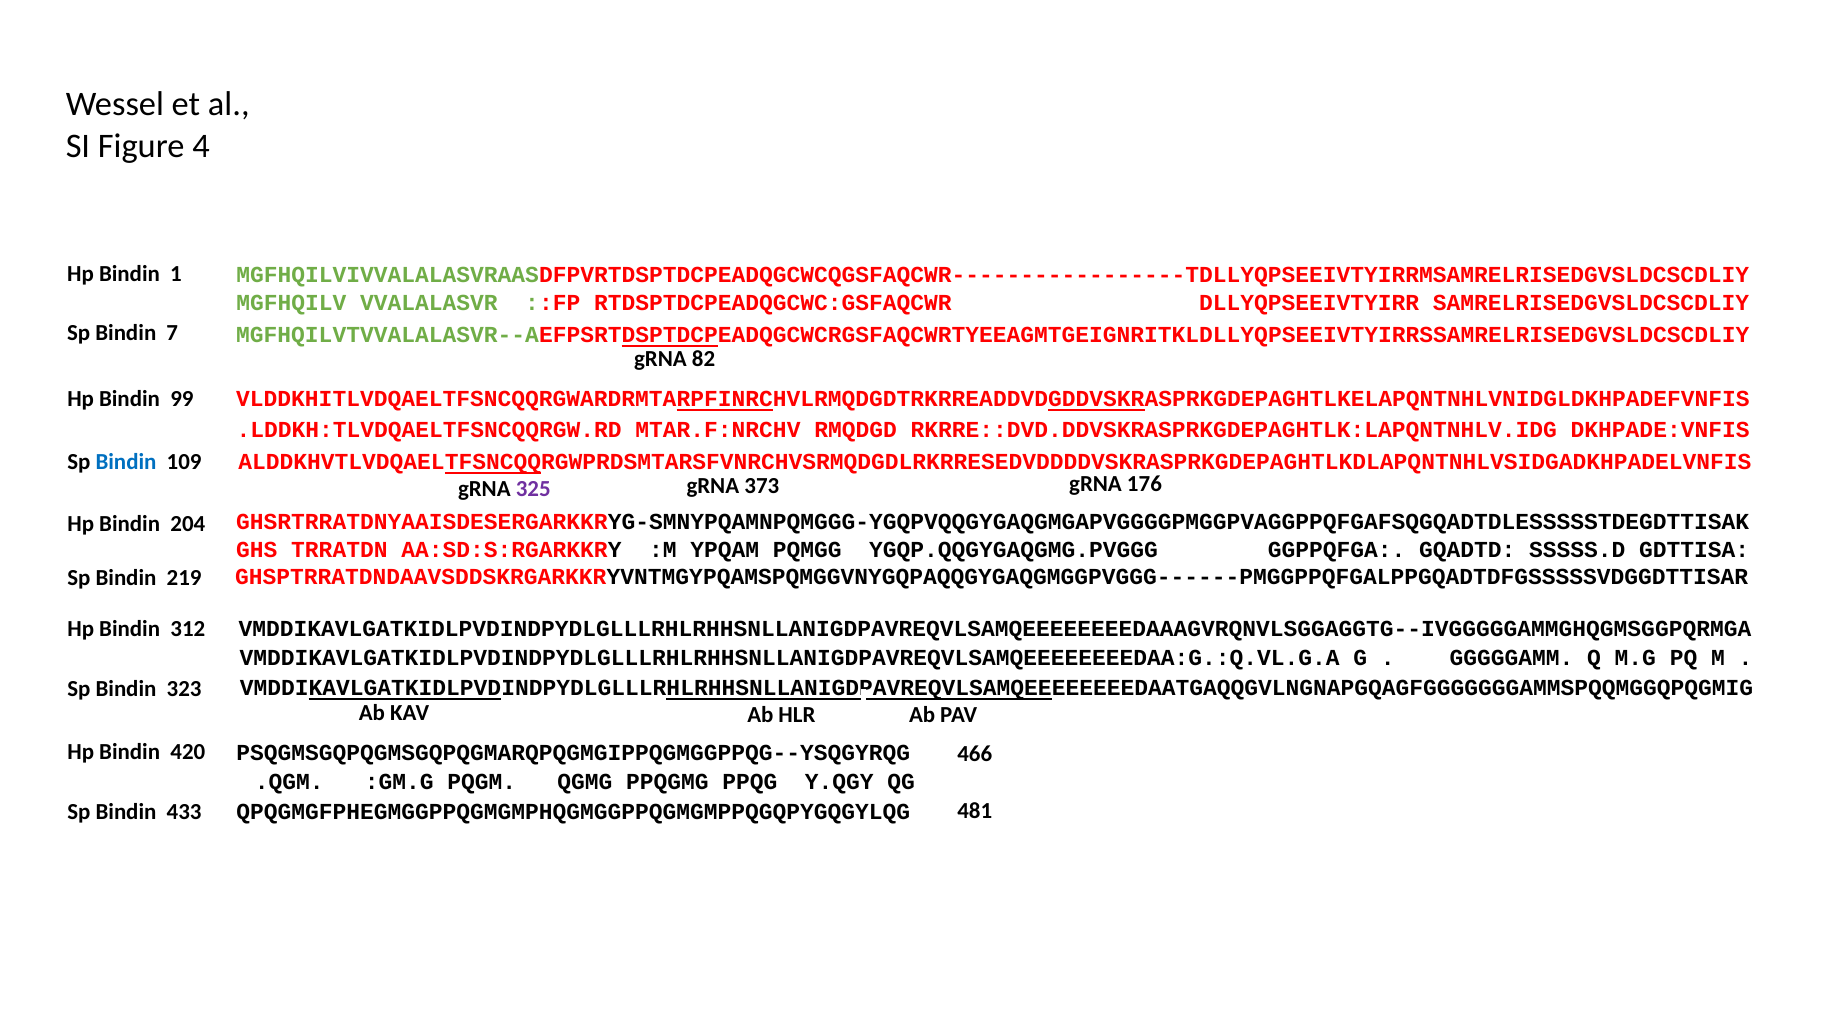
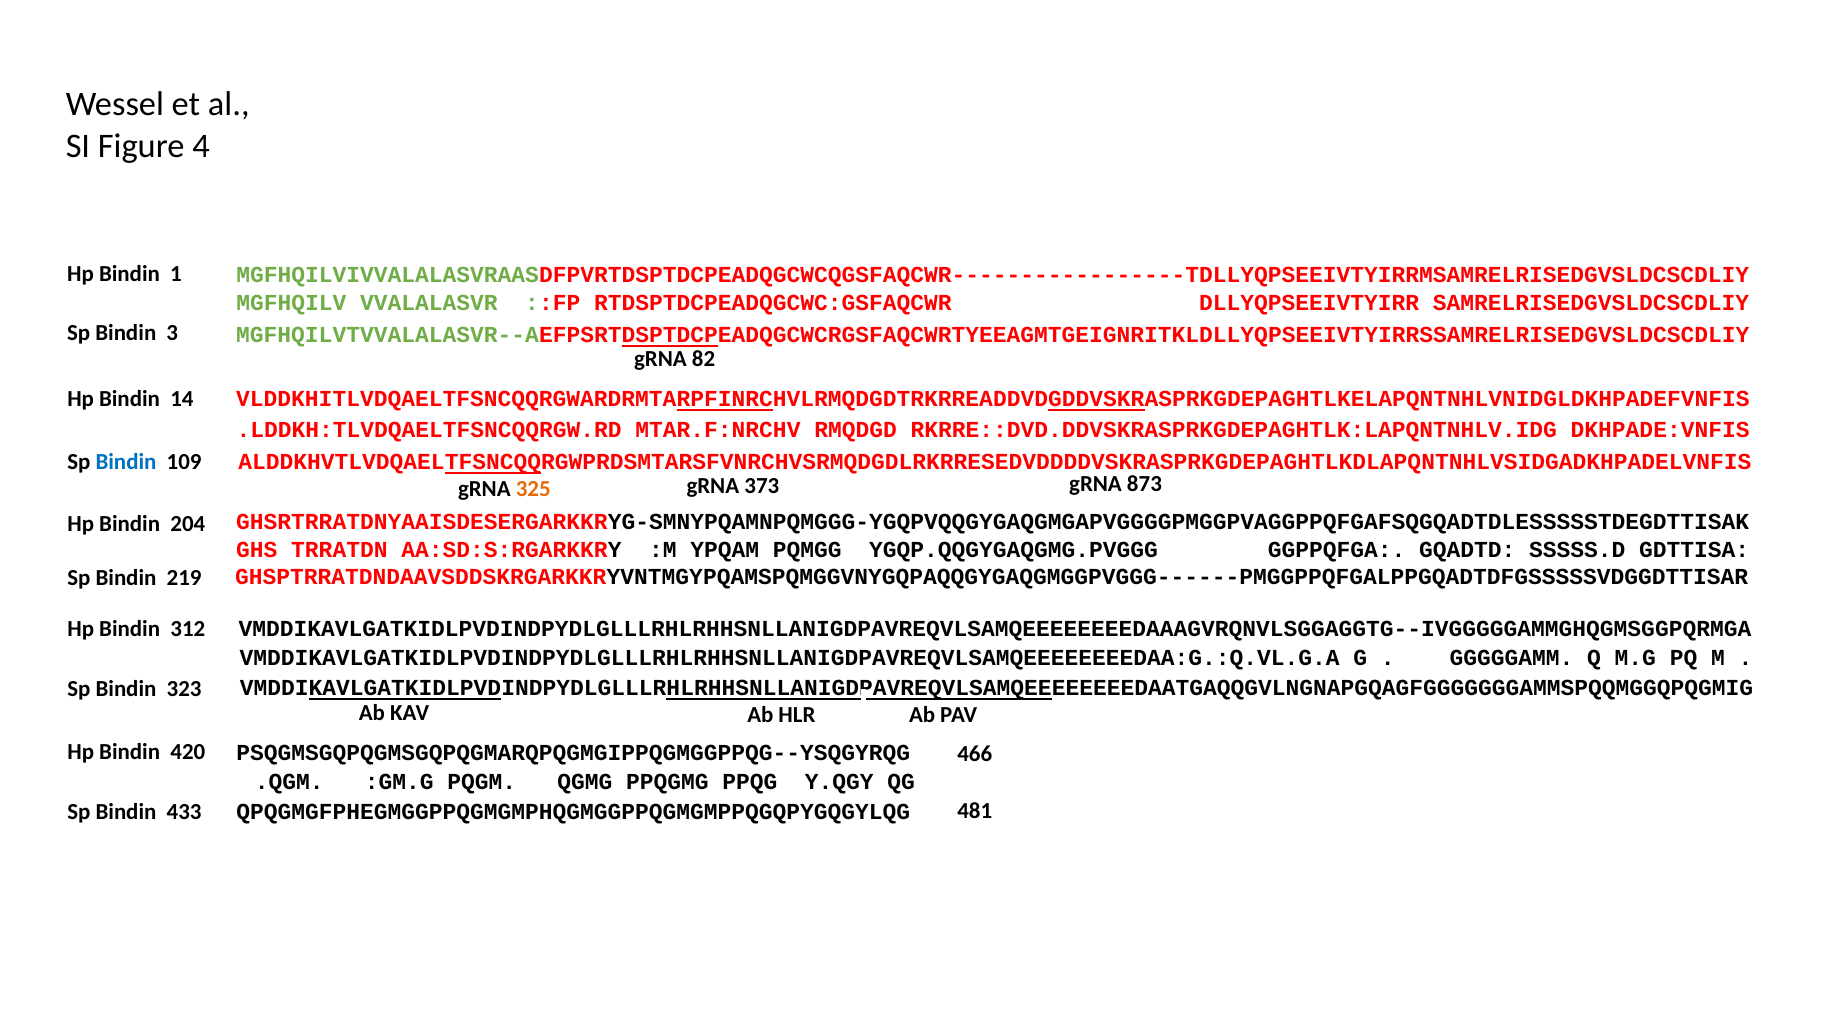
7: 7 -> 3 (172, 333)
99: 99 -> 14 (182, 399)
325 colour: purple -> orange (533, 489)
176: 176 -> 873 (1144, 484)
